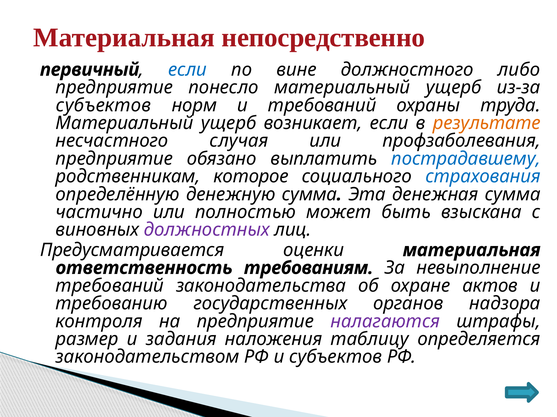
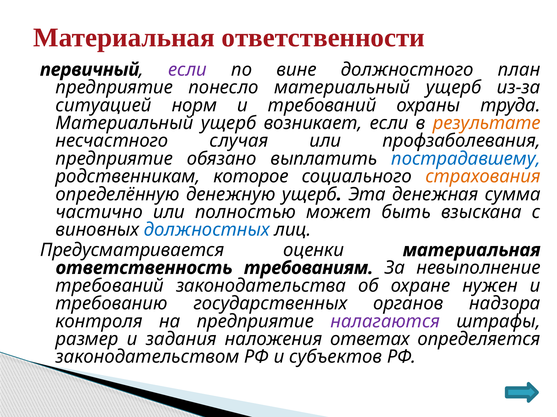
непосредственно: непосредственно -> ответственности (323, 38)
если colour: blue -> purple (188, 70)
либо: либо -> план (519, 70)
субъектов: субъектов -> ситуацией (104, 105)
страхования colour: blue -> orange (483, 177)
денежную сумма: сумма -> ущерб (309, 195)
должностных colour: purple -> blue (207, 230)
актов: актов -> нужен (490, 286)
таблицу: таблицу -> ответах (370, 340)
